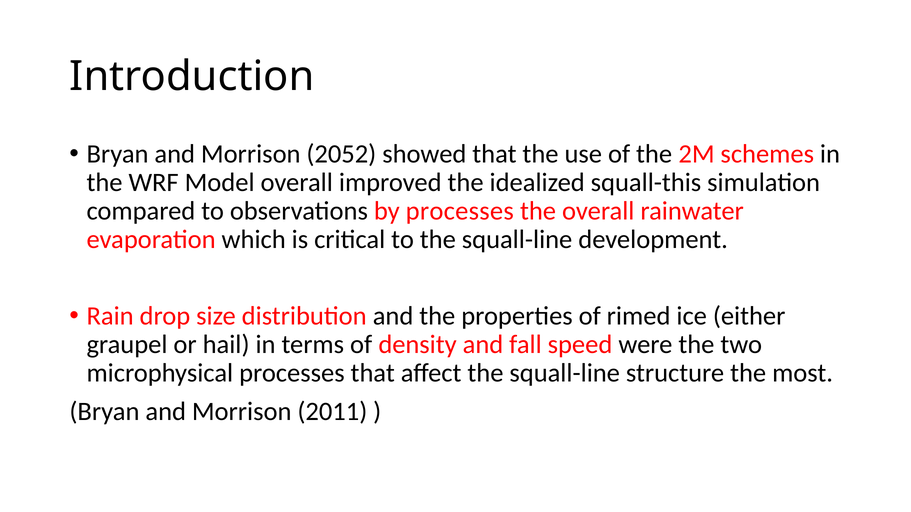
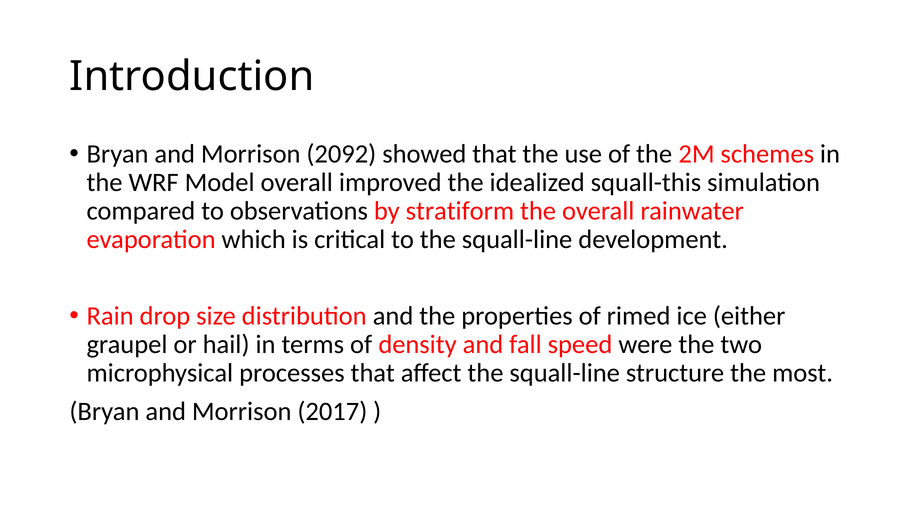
2052: 2052 -> 2092 (341, 154)
by processes: processes -> stratiform (460, 211)
2011: 2011 -> 2017 (332, 412)
